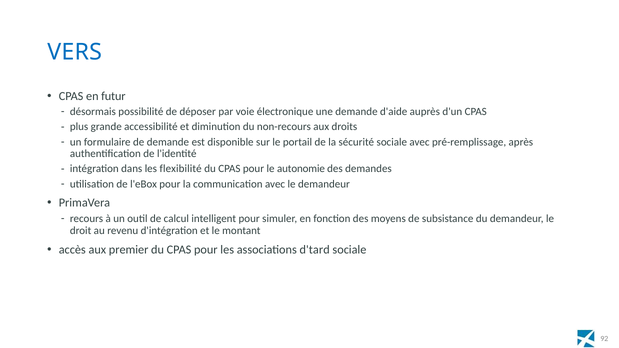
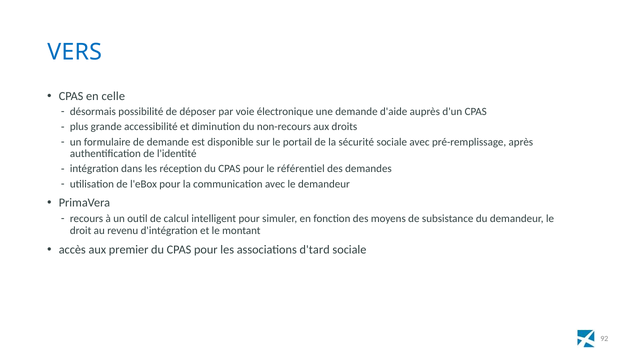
futur: futur -> celle (113, 96)
flexibilité: flexibilité -> réception (181, 169)
autonomie: autonomie -> référentiel (301, 169)
